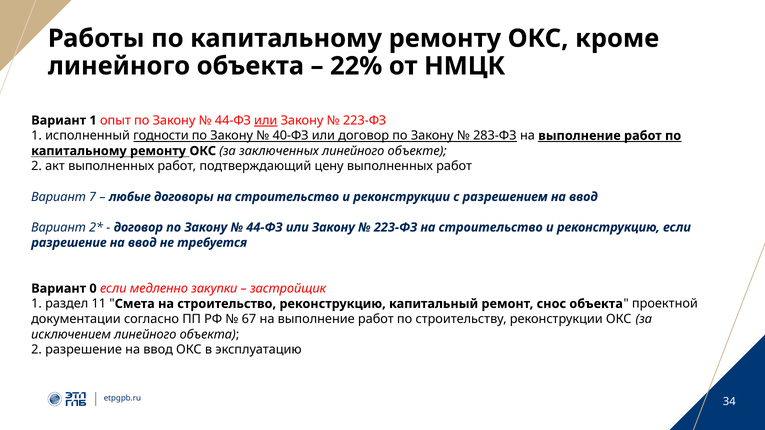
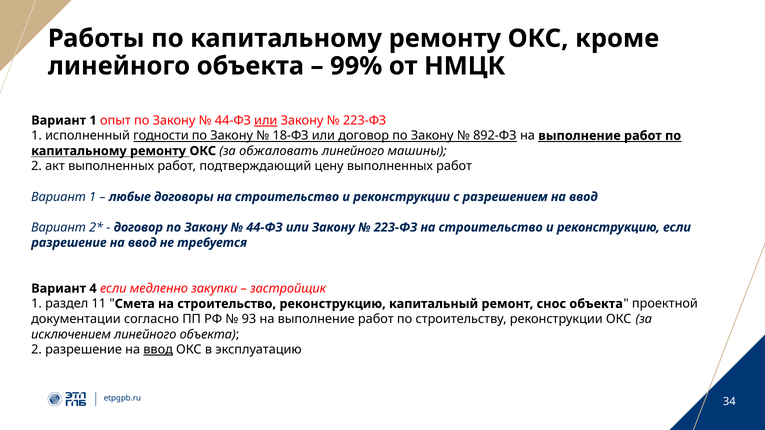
22%: 22% -> 99% (356, 66)
40-ФЗ: 40-ФЗ -> 18-ФЗ (291, 136)
283-ФЗ: 283-ФЗ -> 892-ФЗ (495, 136)
заключенных: заключенных -> обжаловать (279, 151)
объекте: объекте -> машины (417, 151)
7: 7 -> 1 (93, 197)
0: 0 -> 4 (93, 289)
67: 67 -> 93 (249, 319)
ввод underline: none -> present (158, 350)
